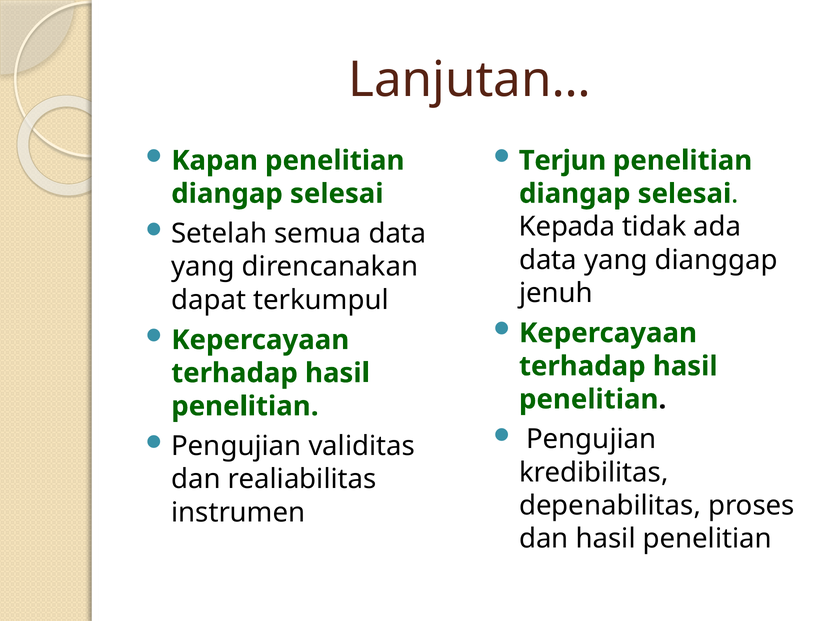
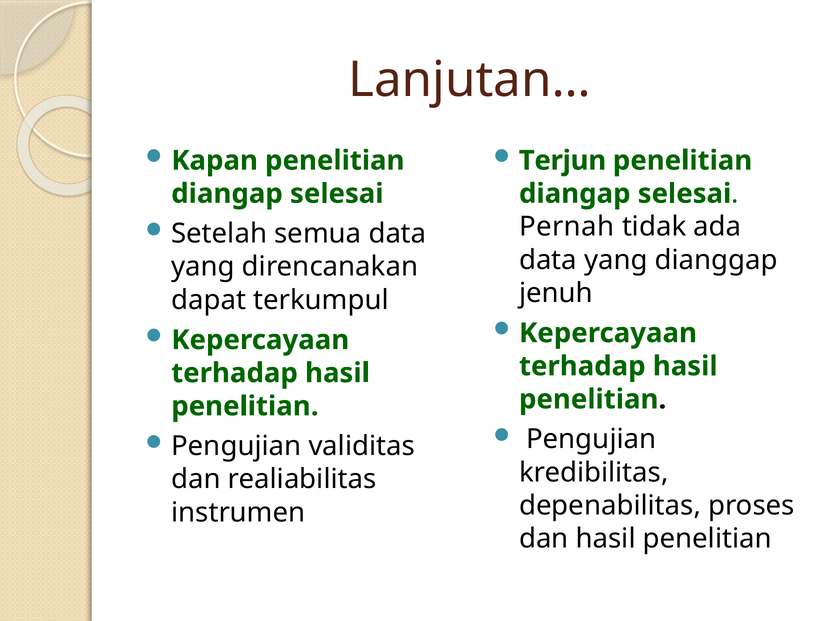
Kepada: Kepada -> Pernah (567, 227)
